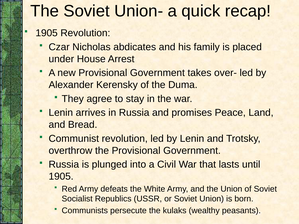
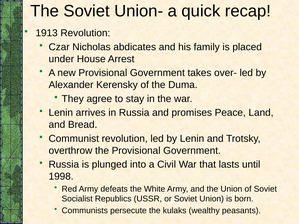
1905: 1905 -> 1913 (47, 33)
1905: 1905 -> 1998 (61, 177)
